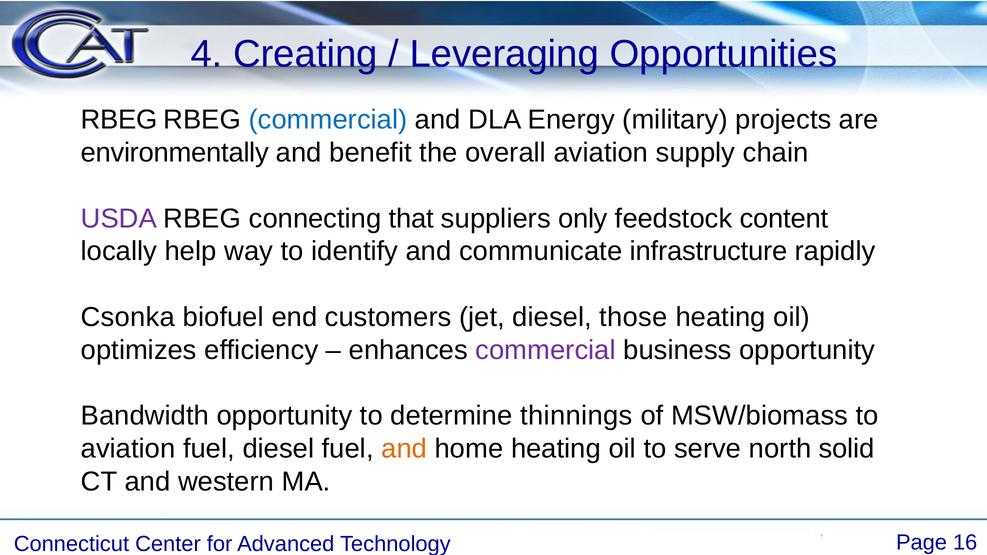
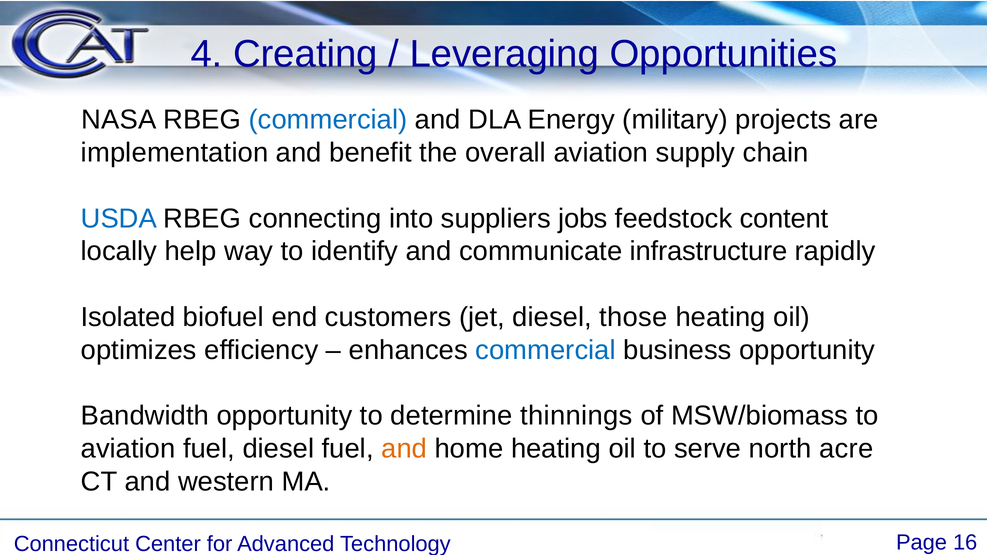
RBEG: RBEG -> NASA (119, 120)
environmentally: environmentally -> implementation (175, 153)
USDA colour: purple -> blue (119, 219)
that: that -> into (411, 219)
only: only -> jobs (583, 219)
Csonka: Csonka -> Isolated (128, 317)
commercial colour: purple -> blue (546, 350)
solid: solid -> acre (846, 449)
